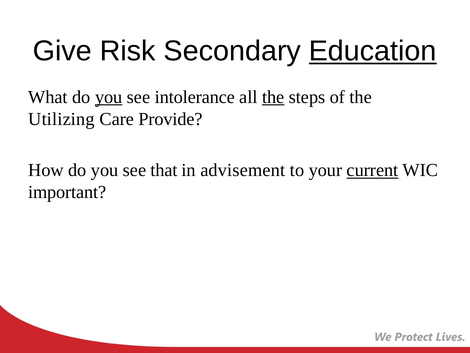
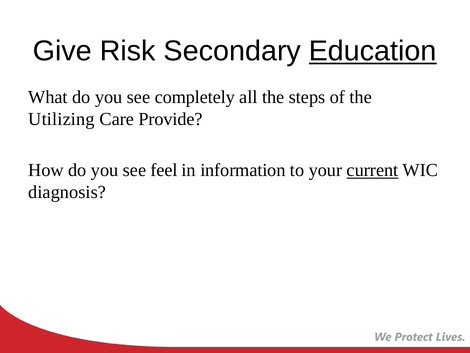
you underline: present -> none (109, 97)
intolerance: intolerance -> completely (195, 97)
the underline: present -> none (273, 97)
that: that -> feel (164, 170)
advisement: advisement -> information (243, 170)
important: important -> diagnosis (67, 192)
